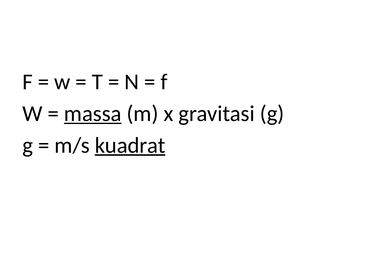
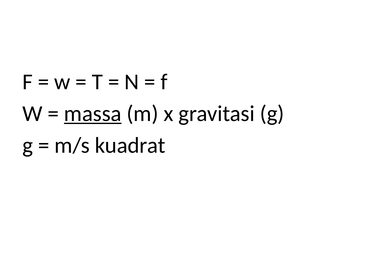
kuadrat underline: present -> none (130, 145)
